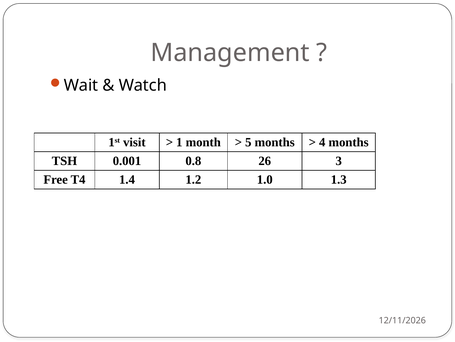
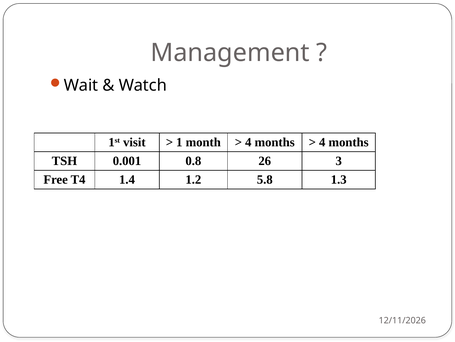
5: 5 -> 4 (248, 142)
1.0: 1.0 -> 5.8 (265, 179)
